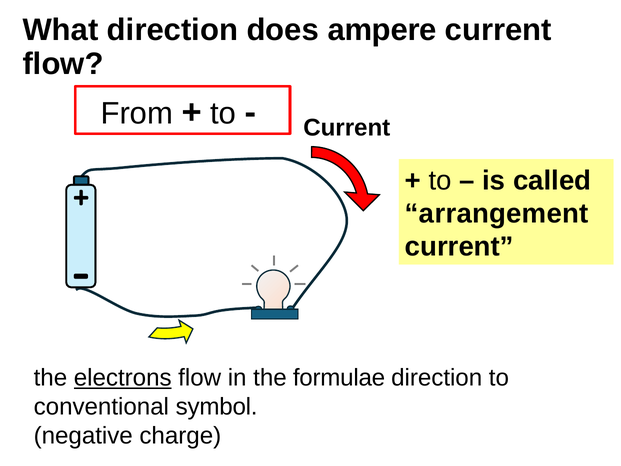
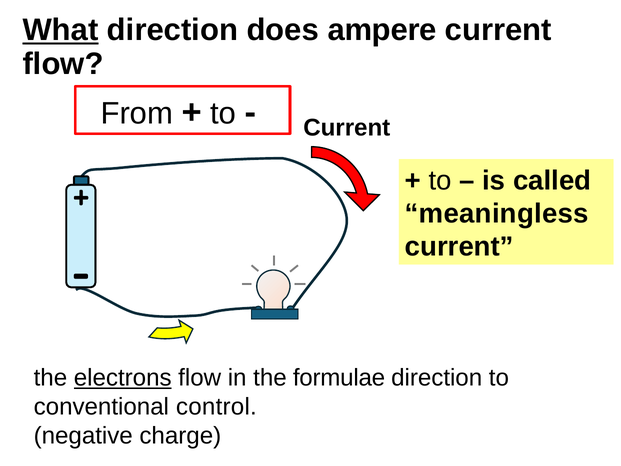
What underline: none -> present (61, 30)
arrangement: arrangement -> meaningless (497, 214)
symbol: symbol -> control (216, 406)
